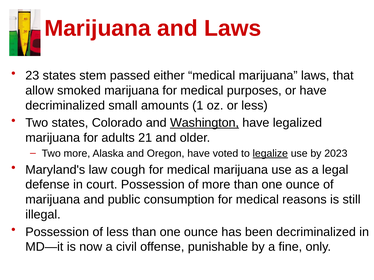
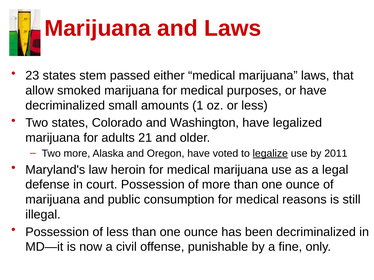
Washington underline: present -> none (205, 123)
2023: 2023 -> 2011 (336, 154)
cough: cough -> heroin (128, 170)
